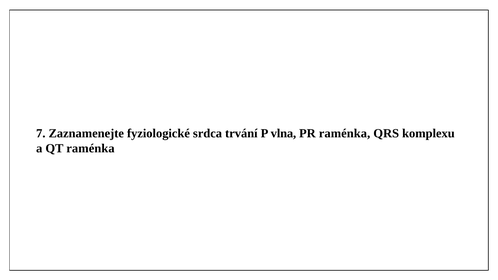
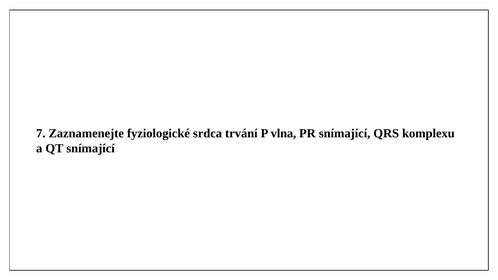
PR raménka: raménka -> snímající (345, 133)
QT raménka: raménka -> snímající (91, 148)
